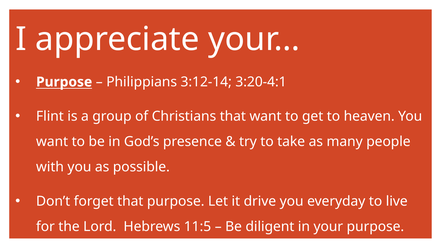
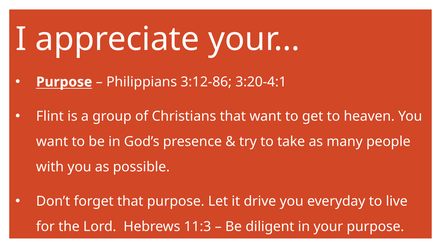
3:12-14: 3:12-14 -> 3:12-86 (206, 82)
11:5: 11:5 -> 11:3 (198, 227)
